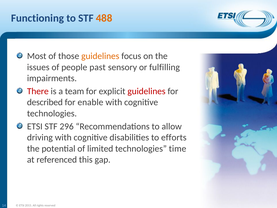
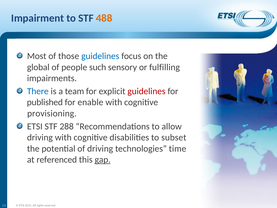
Functioning: Functioning -> Impairment (38, 18)
guidelines colour: orange -> blue (100, 56)
issues: issues -> global (38, 67)
past: past -> such (98, 67)
There colour: red -> blue (38, 91)
described: described -> published (45, 102)
technologies: technologies -> provisioning (52, 113)
296: 296 -> 288 (67, 126)
efforts: efforts -> subset (174, 137)
of limited: limited -> driving (100, 148)
gap underline: none -> present (103, 159)
